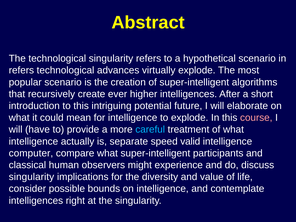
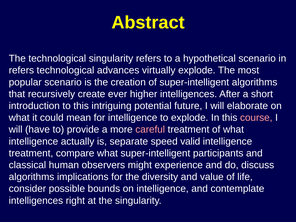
careful colour: light blue -> pink (150, 130)
computer: computer -> treatment (31, 153)
singularity: singularity -> algorithms (32, 177)
